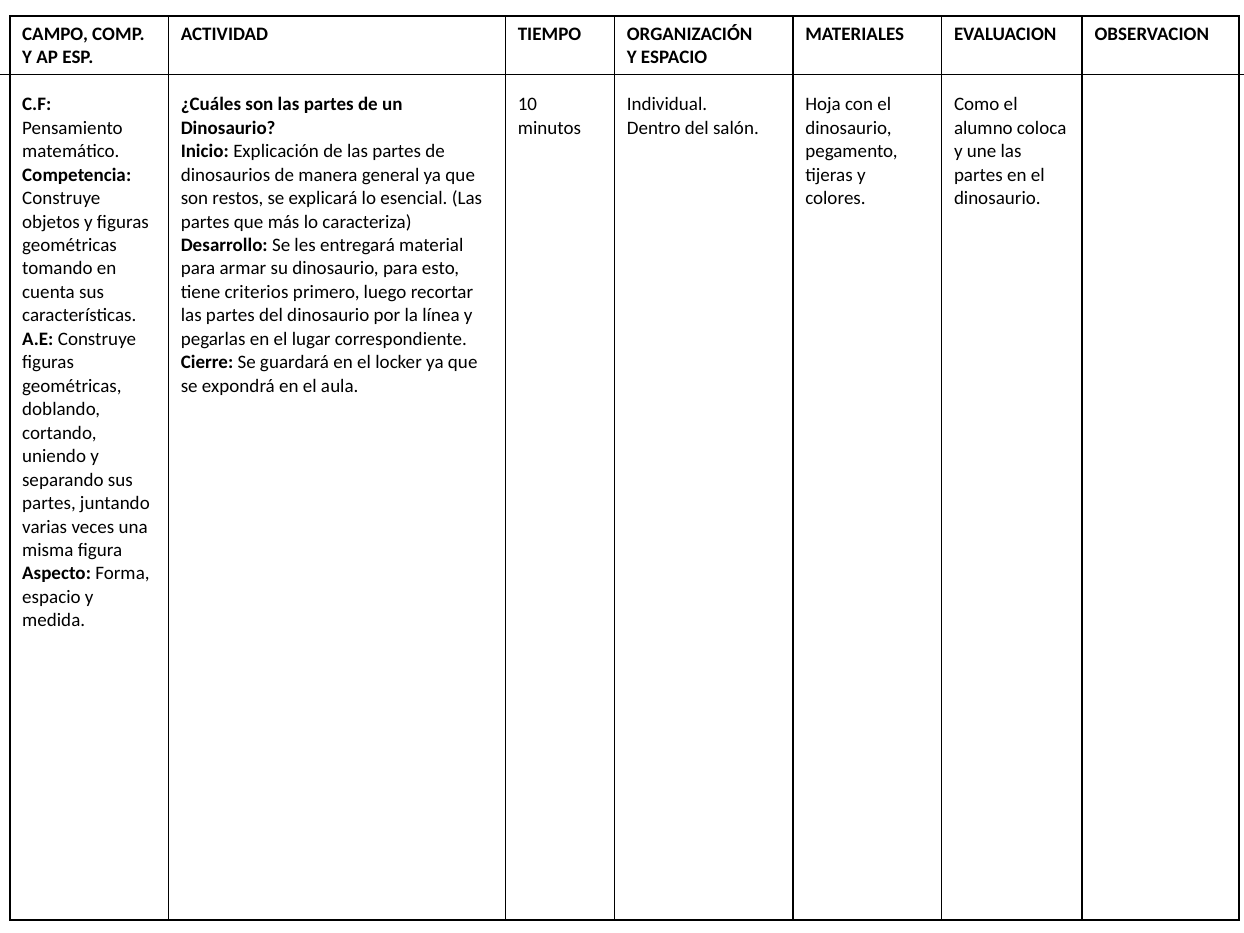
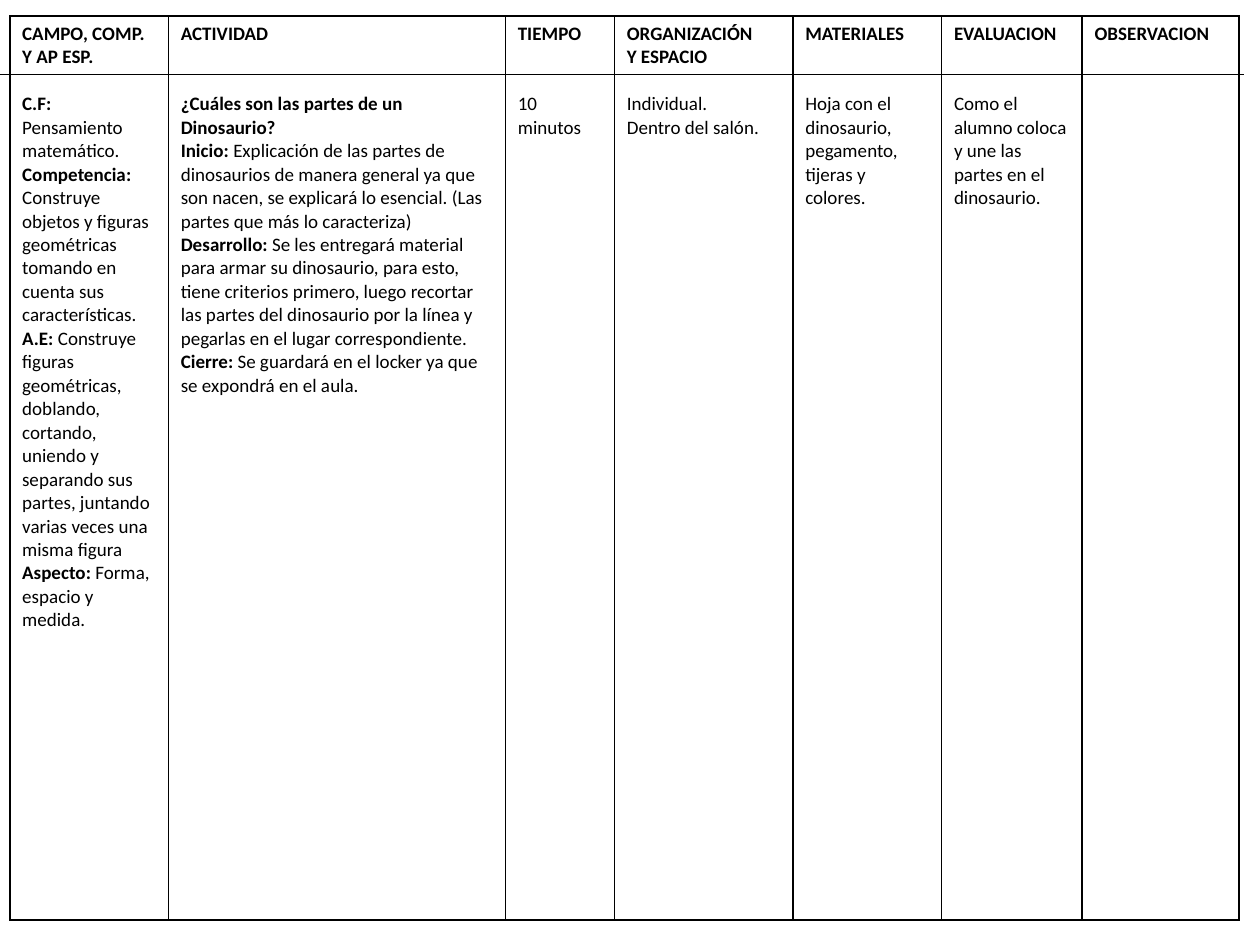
restos: restos -> nacen (238, 198)
